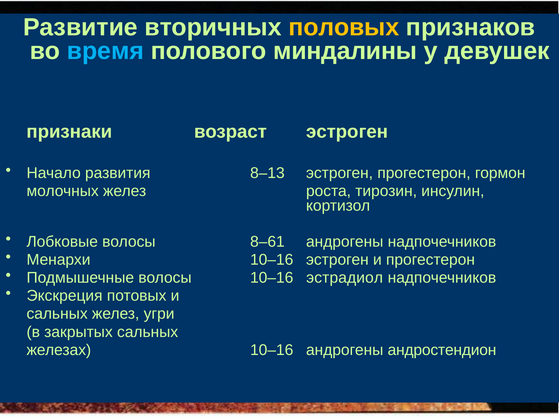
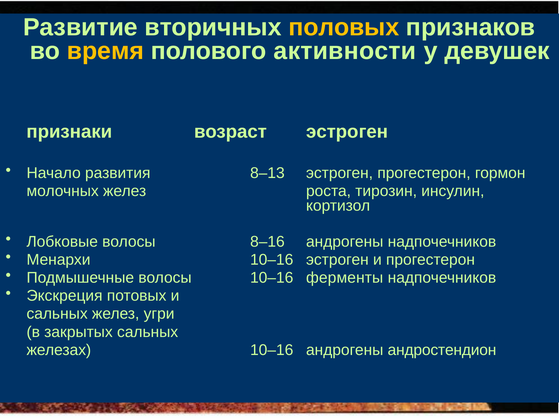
время colour: light blue -> yellow (105, 51)
миндалины: миндалины -> активности (345, 51)
8–61: 8–61 -> 8–16 (267, 242)
эстрадиол: эстрадиол -> ферменты (345, 278)
